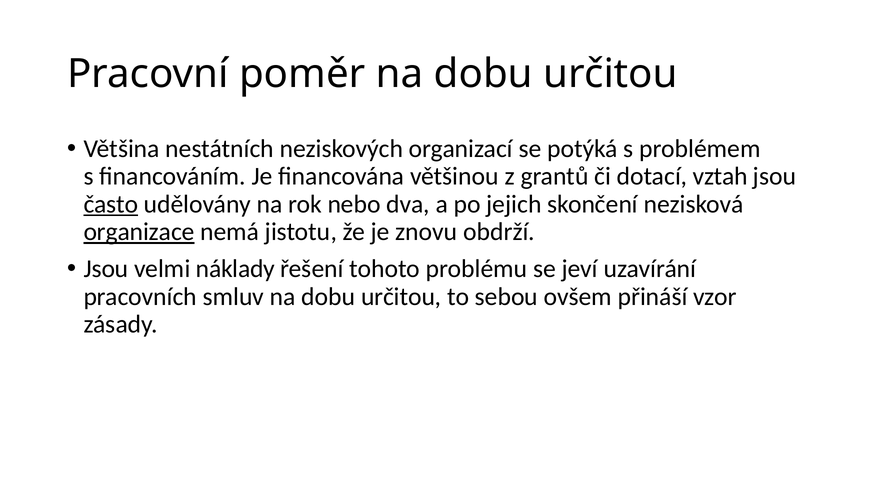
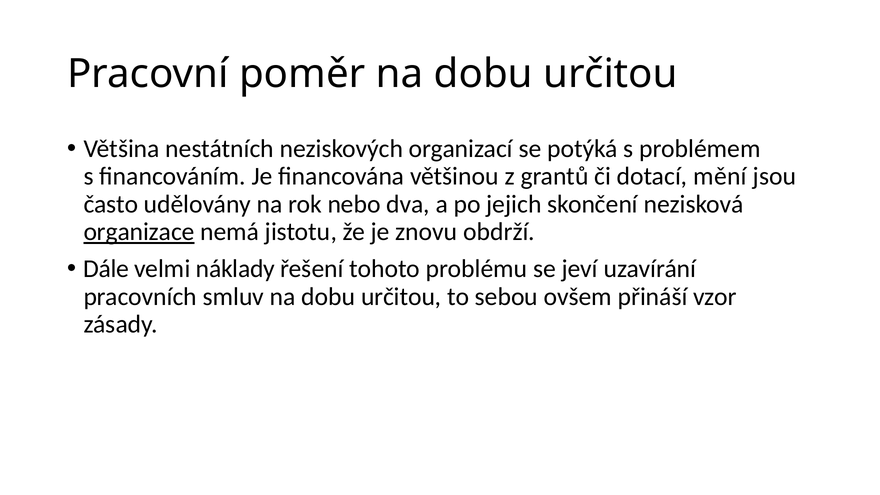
vztah: vztah -> mění (720, 177)
často underline: present -> none (111, 204)
Jsou: Jsou -> Dále (106, 269)
